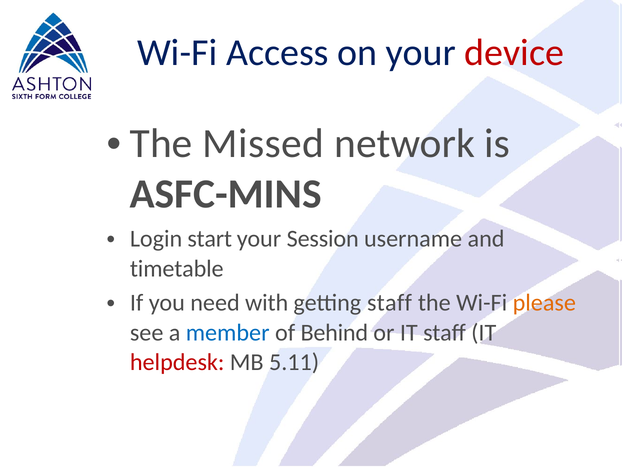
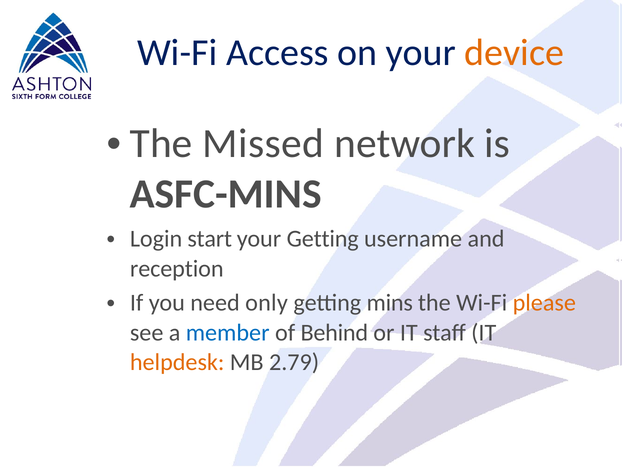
device colour: red -> orange (514, 53)
your Session: Session -> Getting (323, 239)
timetable: timetable -> reception (177, 268)
with: with -> only (266, 303)
getting staff: staff -> mins (390, 303)
helpdesk colour: red -> orange (177, 362)
5.11: 5.11 -> 2.79 (294, 362)
